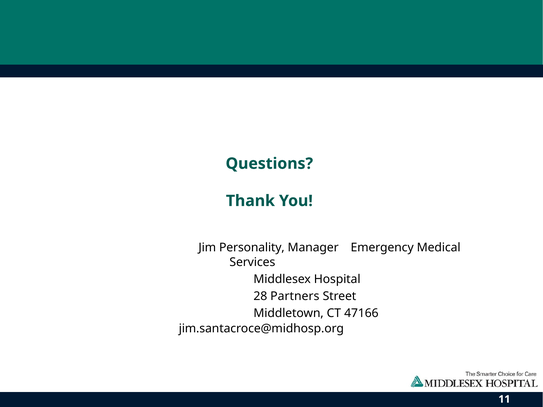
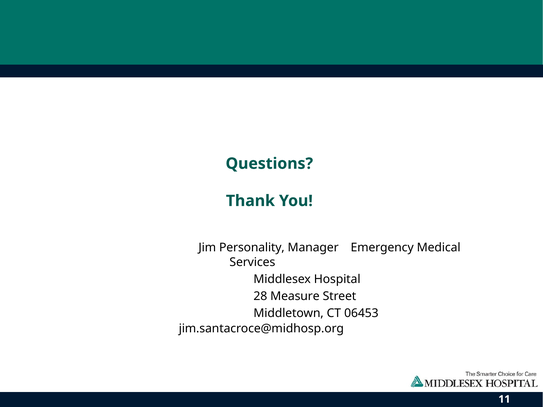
Partners: Partners -> Measure (295, 296)
47166: 47166 -> 06453 (361, 314)
